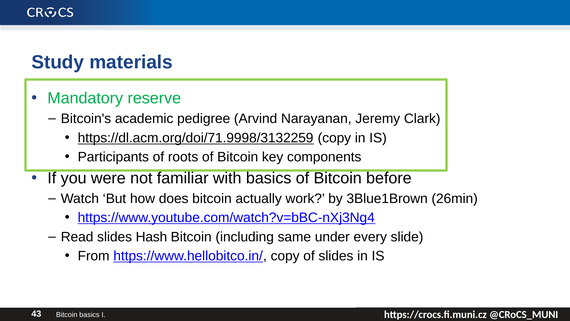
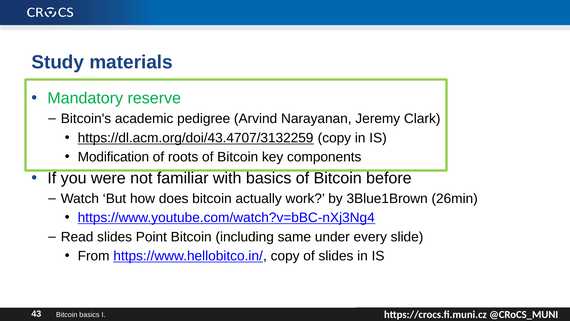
https://dl.acm.org/doi/71.9998/3132259: https://dl.acm.org/doi/71.9998/3132259 -> https://dl.acm.org/doi/43.4707/3132259 (196, 138)
Participants: Participants -> Modification (113, 157)
Hash: Hash -> Point (151, 237)
